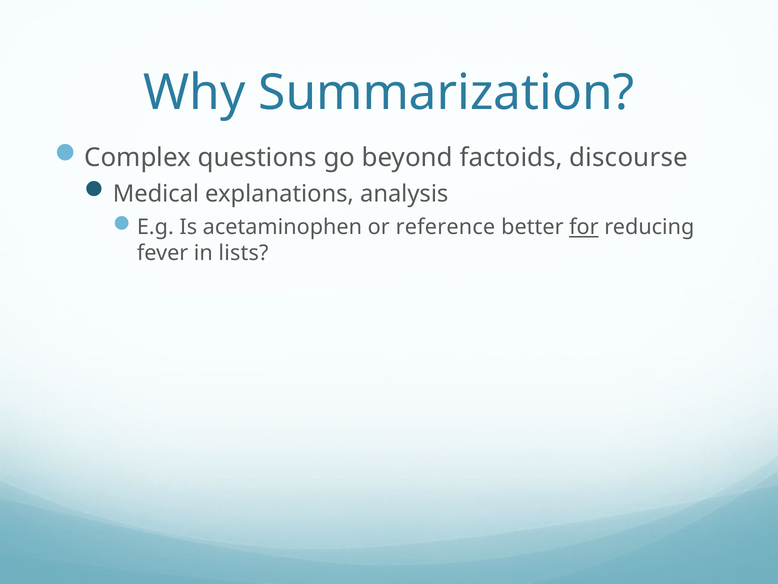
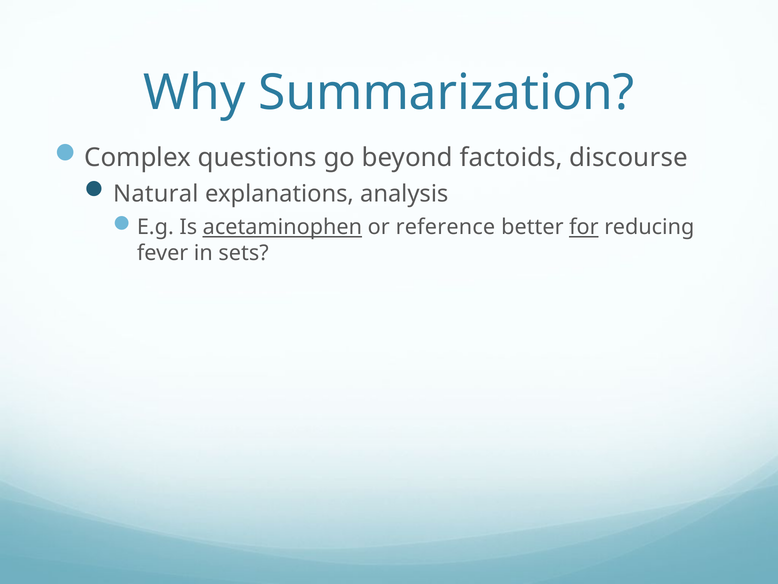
Medical: Medical -> Natural (156, 194)
acetaminophen underline: none -> present (282, 227)
lists: lists -> sets (244, 253)
